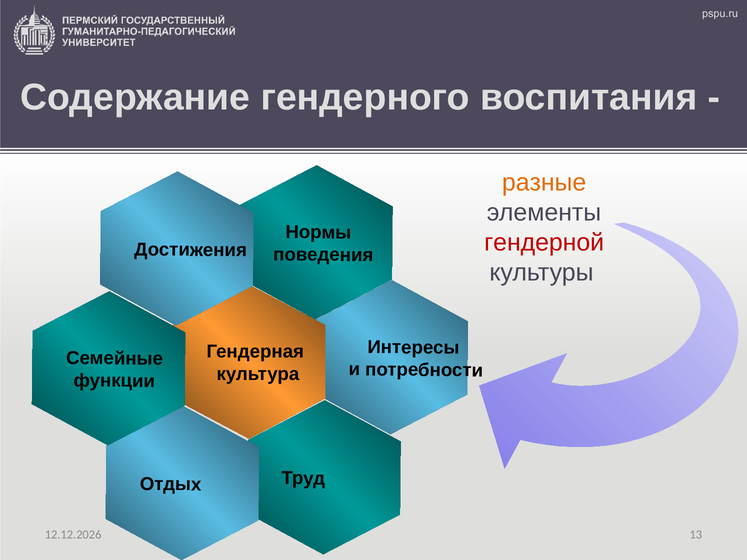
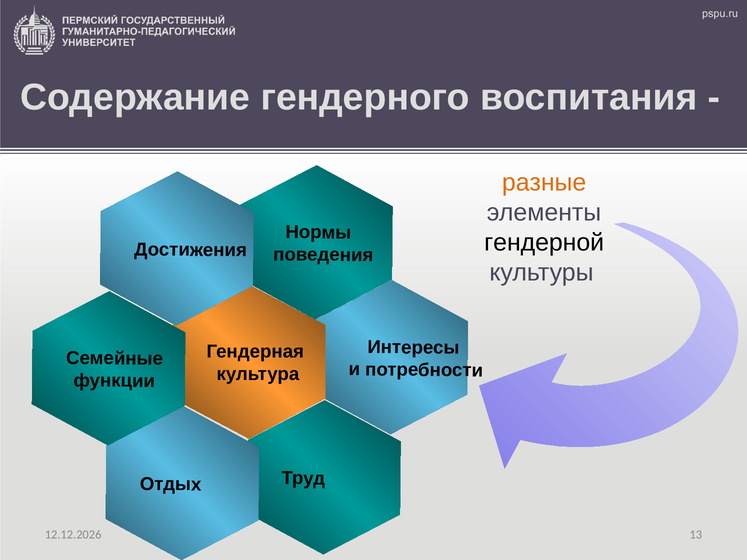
гендерной colour: red -> black (544, 243)
